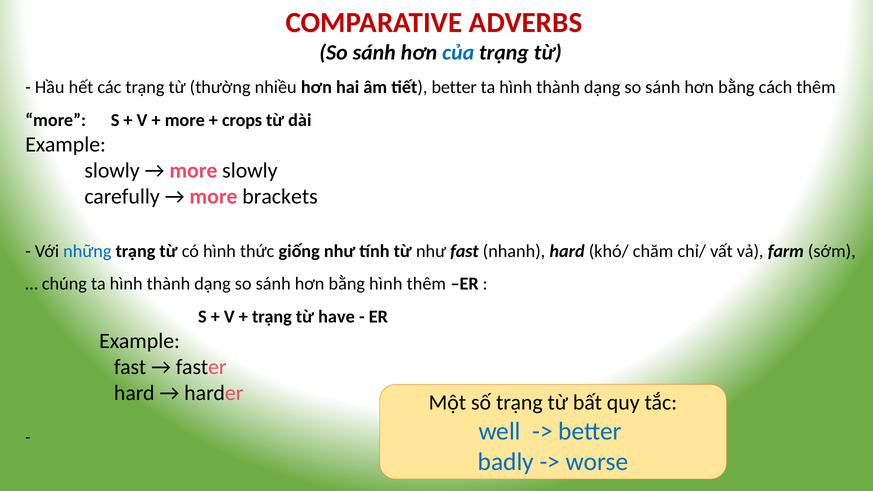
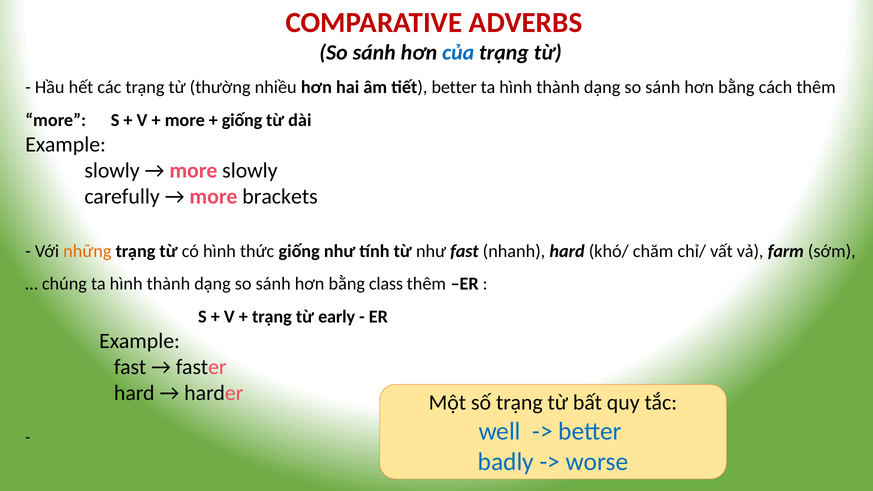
crops: crops -> giống (242, 120)
những colour: blue -> orange (87, 251)
bằng hình: hình -> class (386, 284)
have: have -> early (337, 317)
